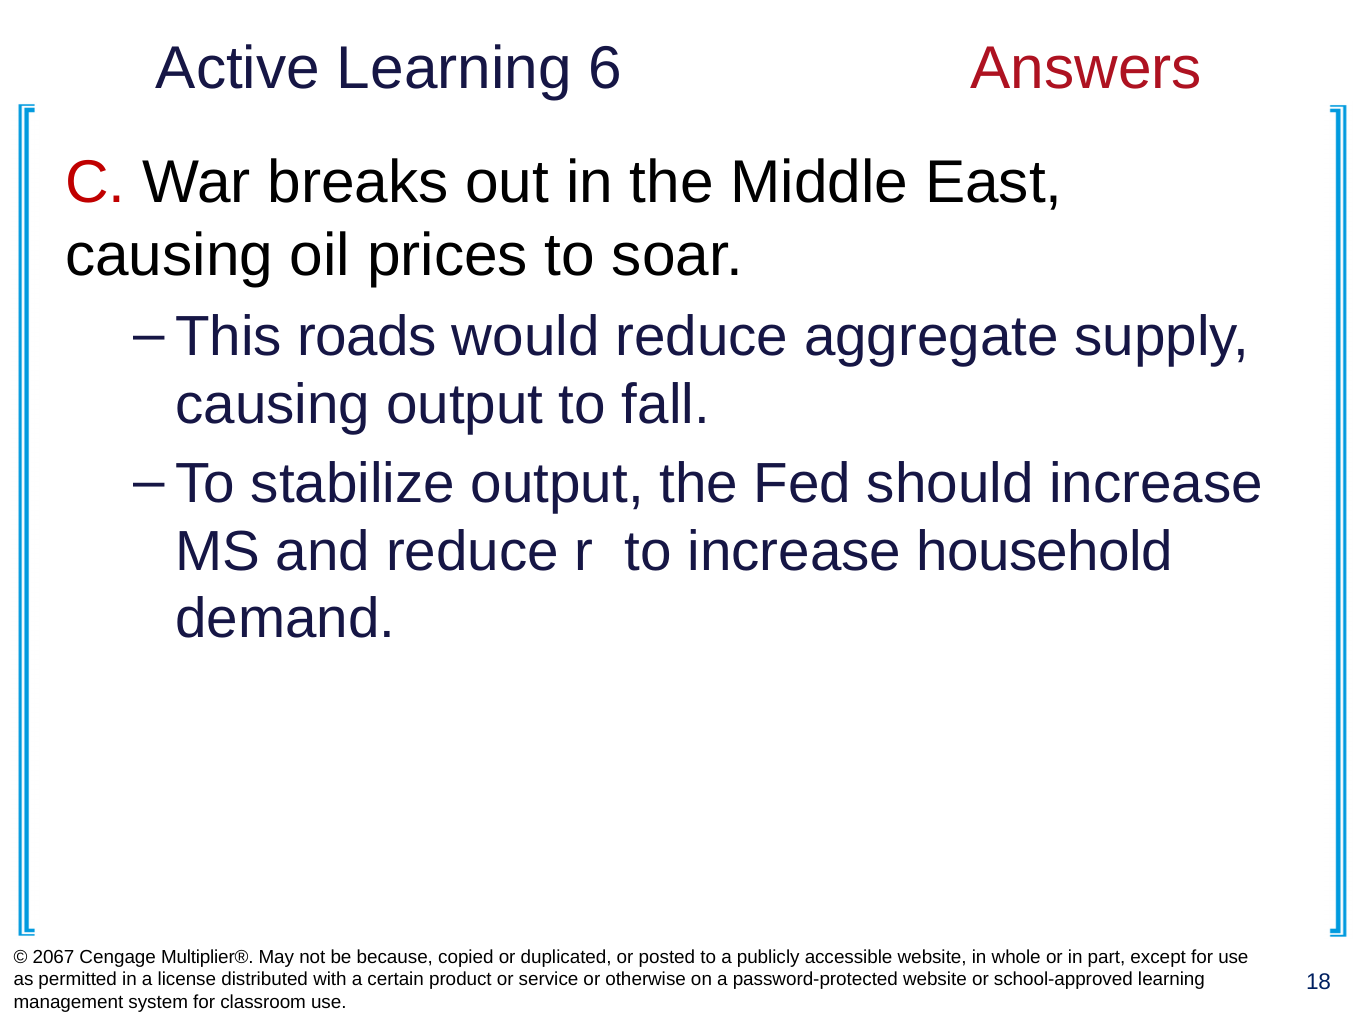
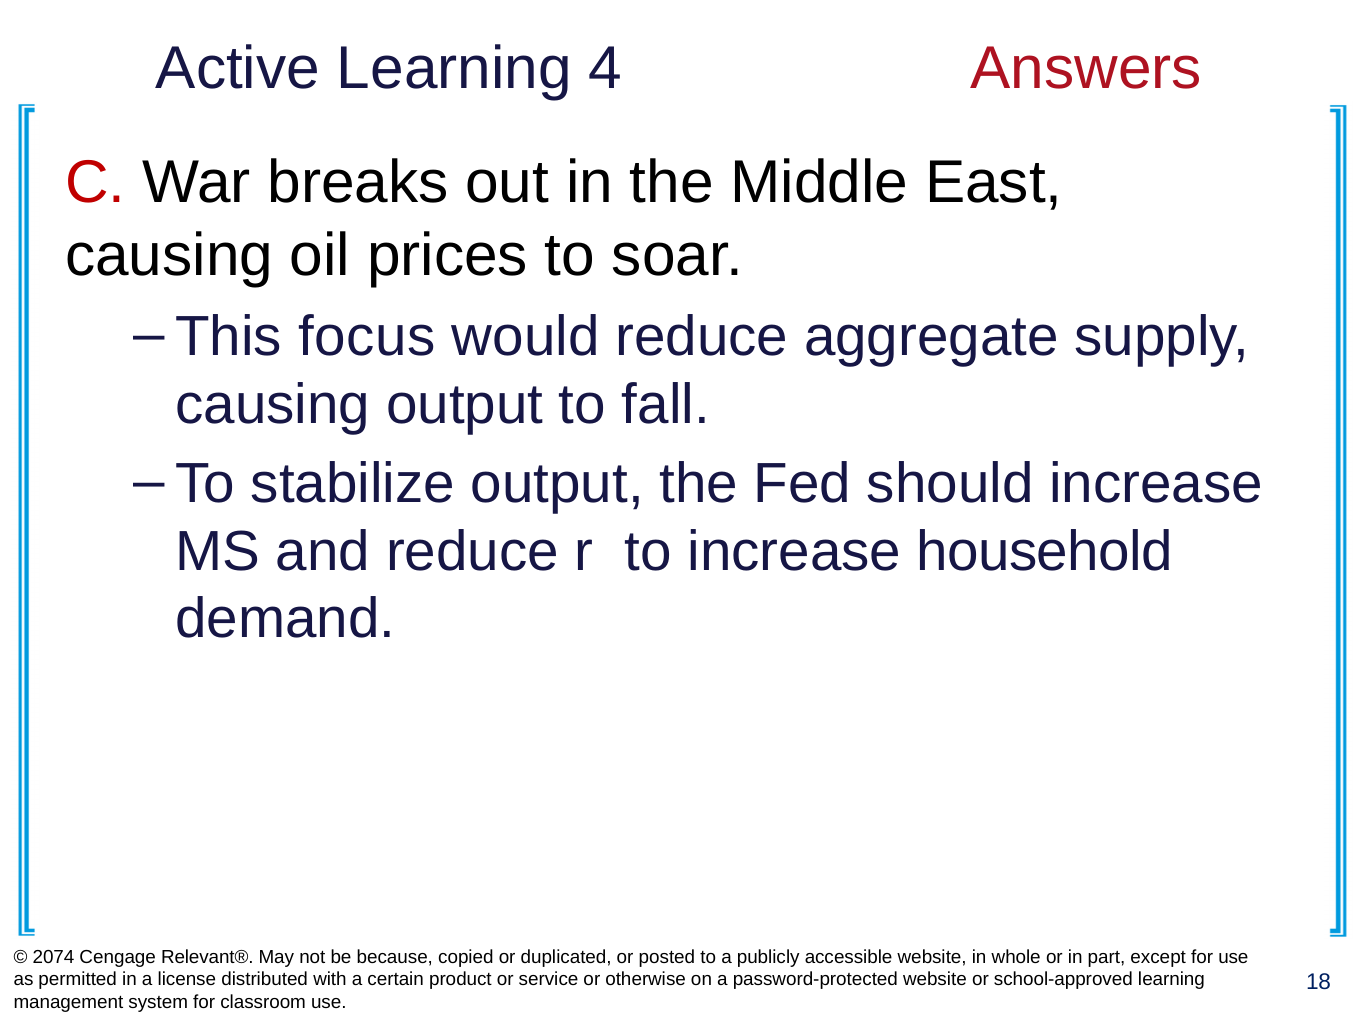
6: 6 -> 4 (605, 68)
roads: roads -> focus (367, 337)
2067: 2067 -> 2074 (54, 957)
Multiplier®: Multiplier® -> Relevant® (207, 957)
